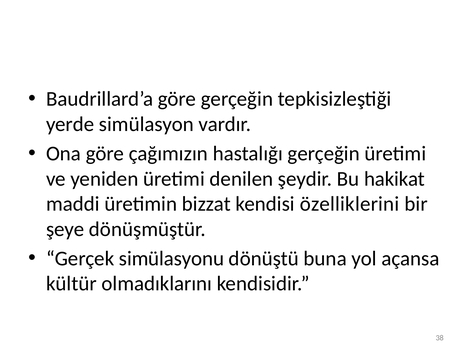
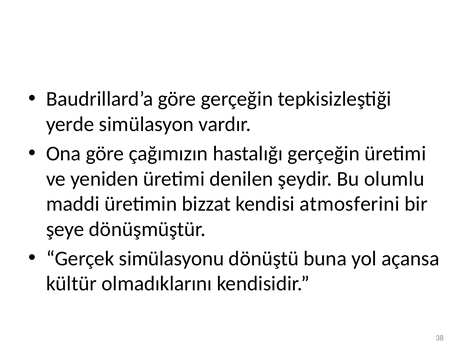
hakikat: hakikat -> olumlu (394, 179)
özelliklerini: özelliklerini -> atmosferini (350, 204)
